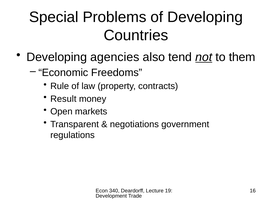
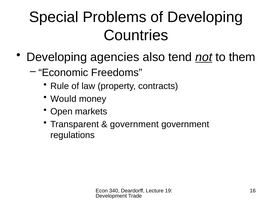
Result: Result -> Would (63, 99)
negotiations: negotiations -> government (134, 124)
